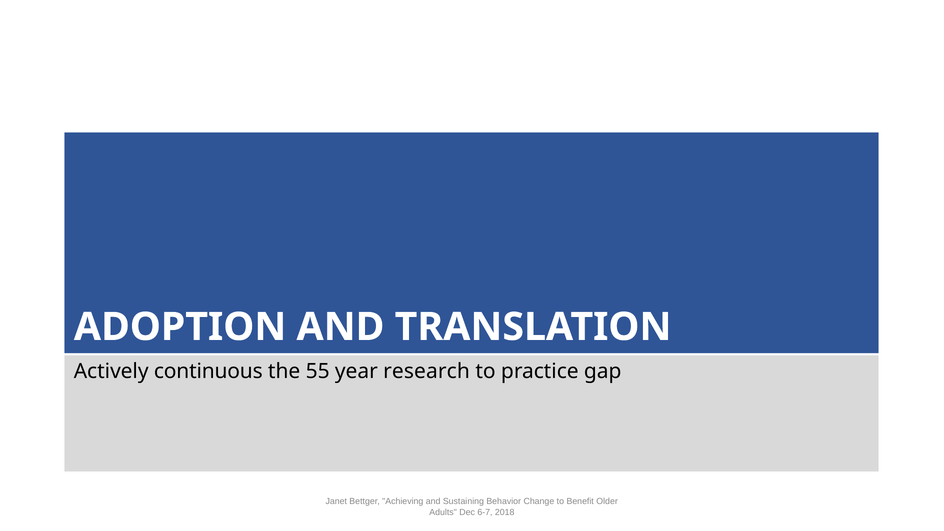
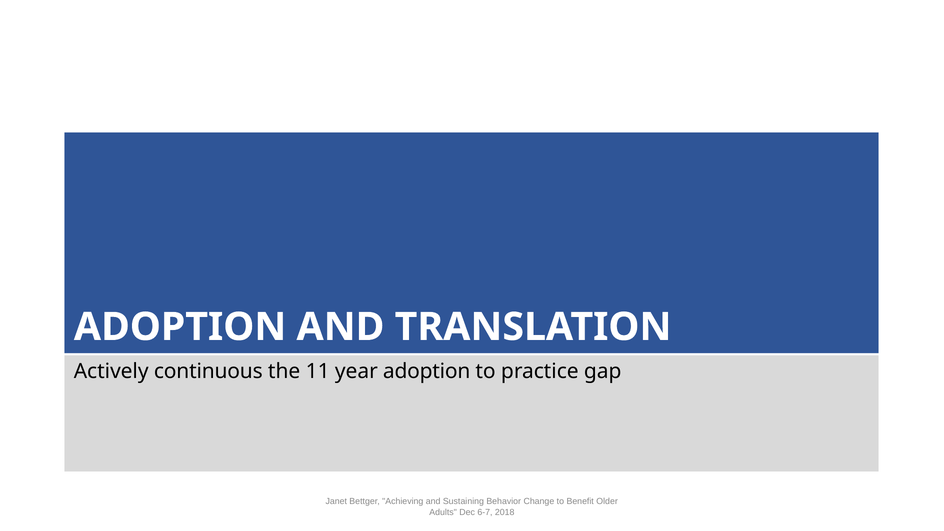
55: 55 -> 11 (318, 371)
year research: research -> adoption (427, 371)
